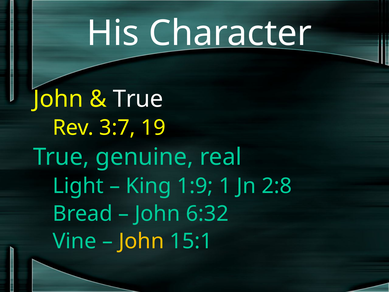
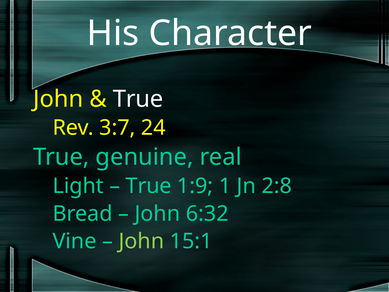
19: 19 -> 24 (153, 128)
King: King -> True (149, 186)
John colour: yellow -> light green (141, 241)
